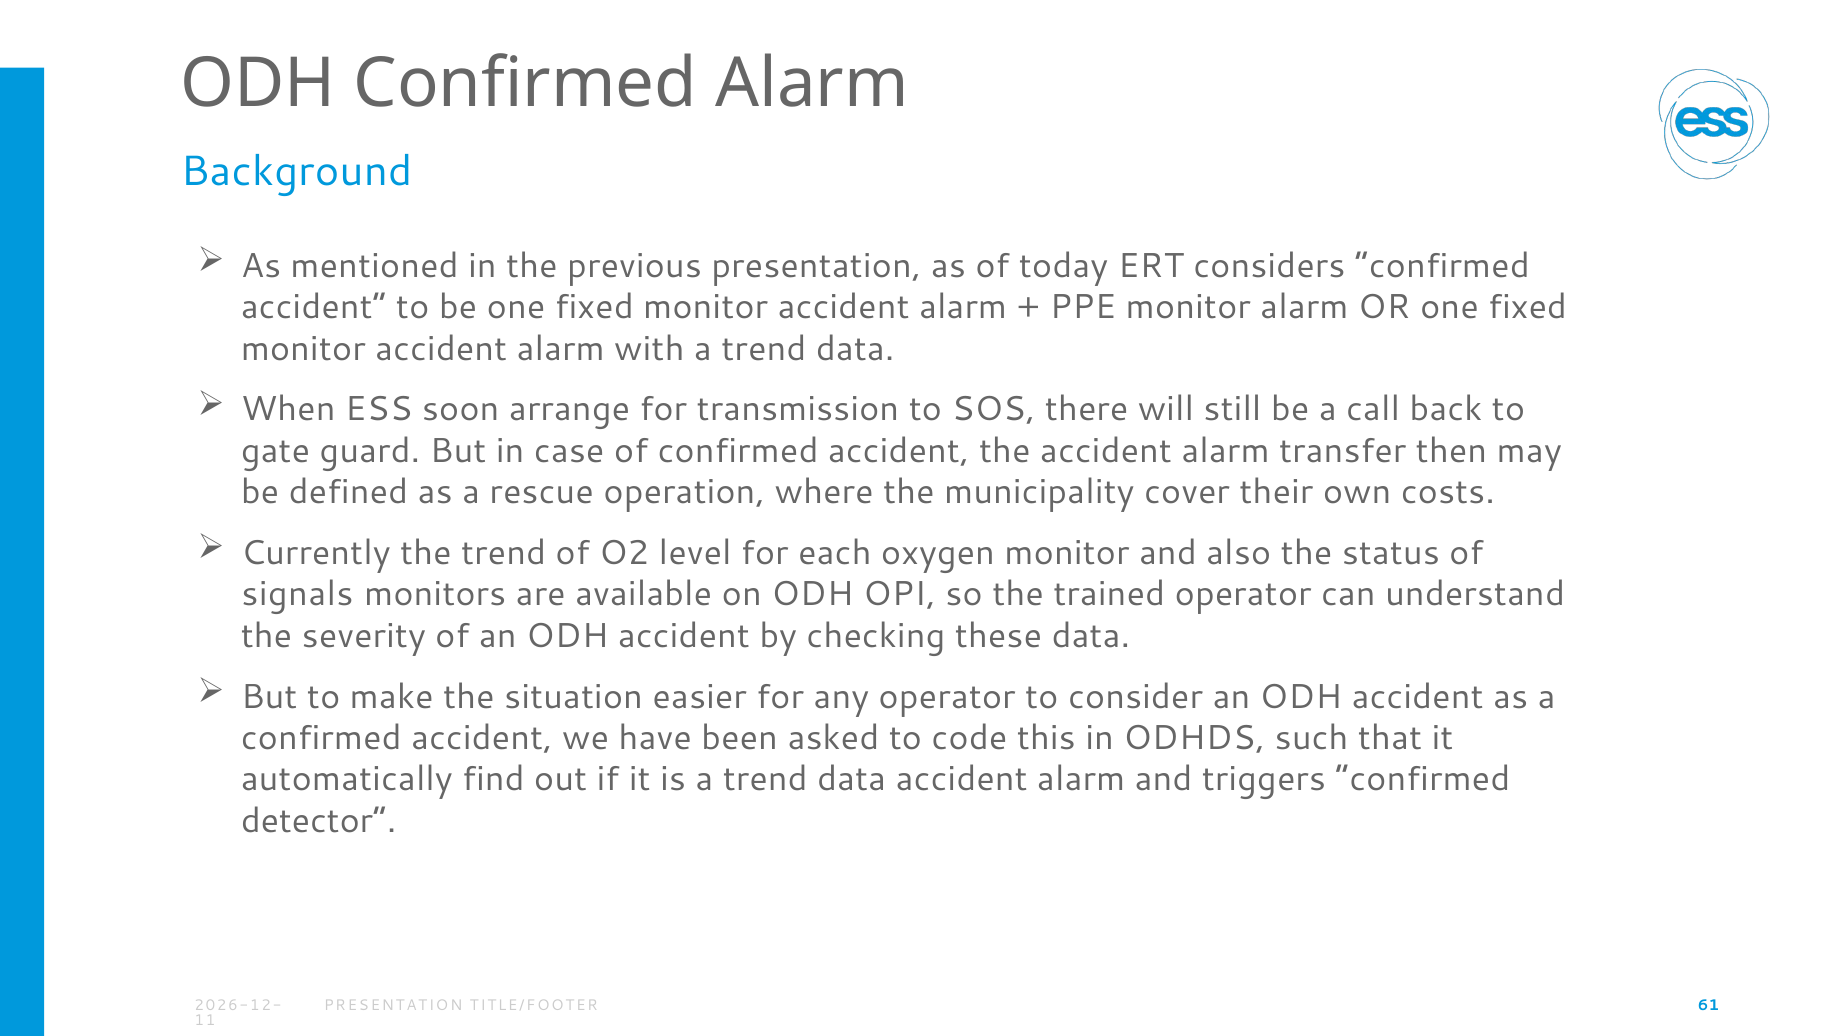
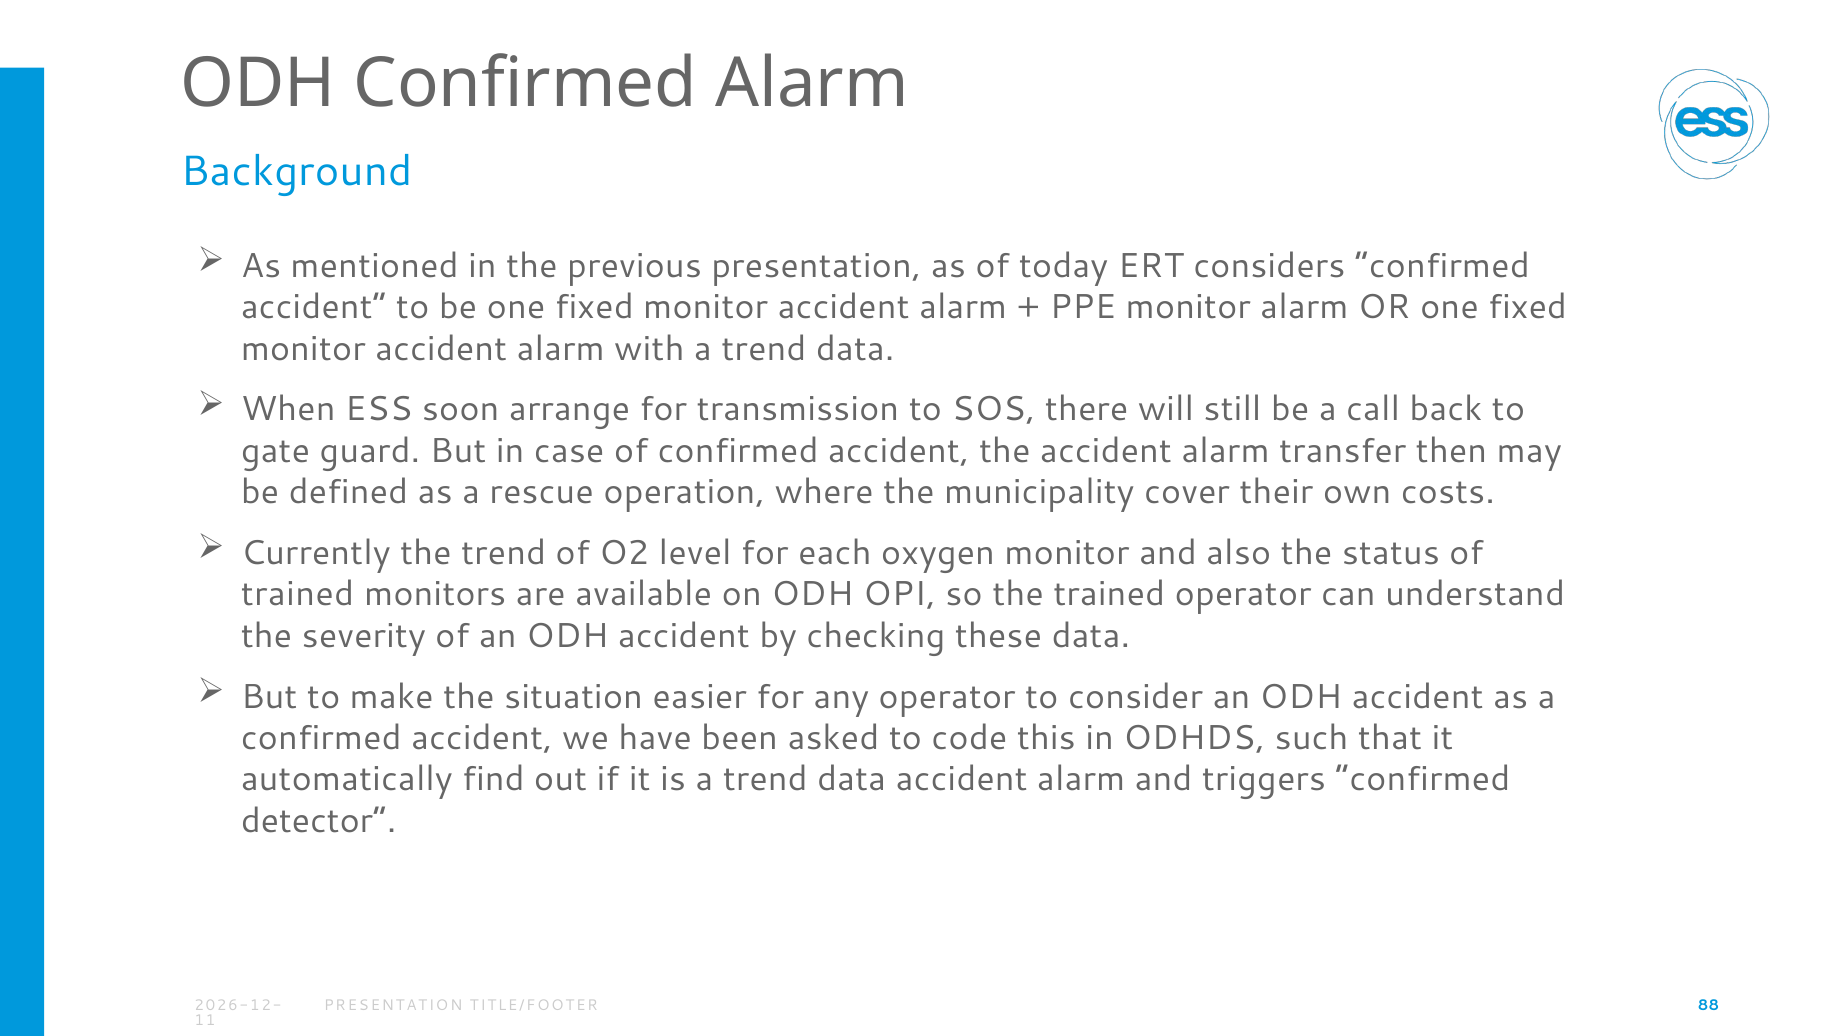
signals: signals -> trained (298, 594)
61: 61 -> 88 (1709, 1005)
